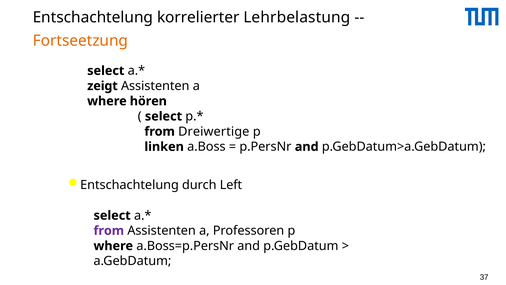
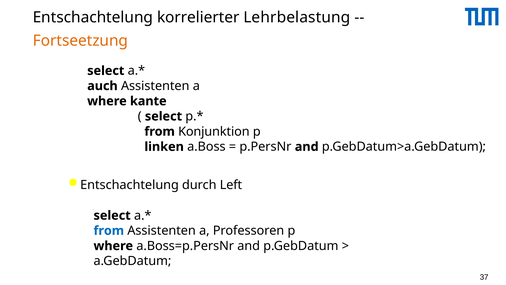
zeigt: zeigt -> auch (102, 86)
hören: hören -> kante (148, 101)
Dreiwertige: Dreiwertige -> Konjunktion (214, 131)
from colour: purple -> blue (109, 230)
